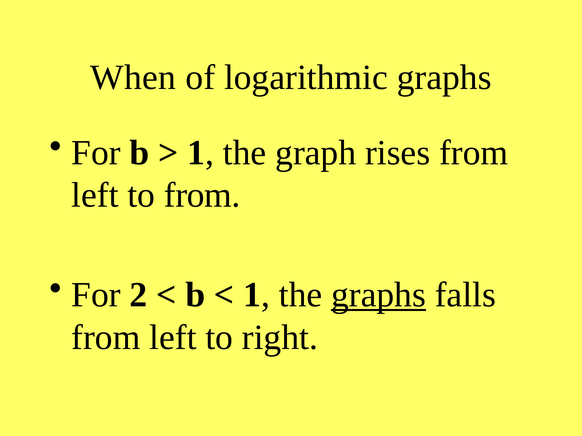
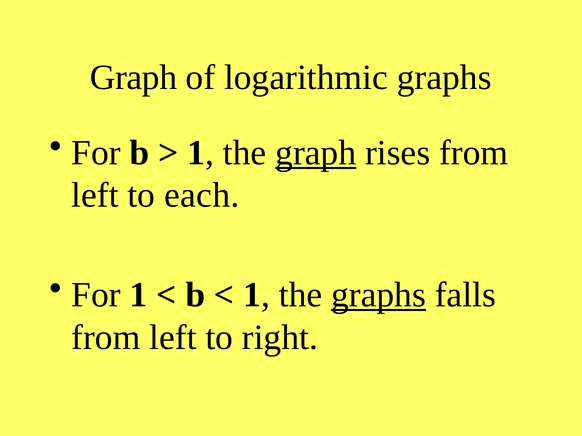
When: When -> Graph (133, 78)
graph underline: none -> present (316, 153)
to from: from -> each (202, 195)
For 2: 2 -> 1 (138, 295)
